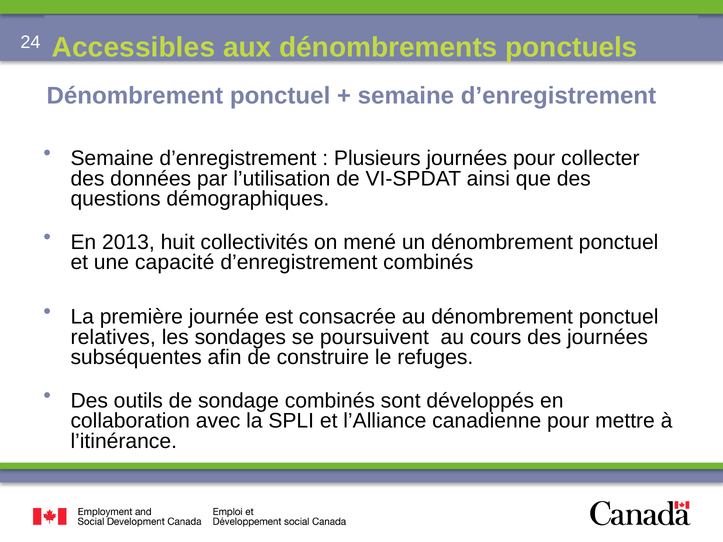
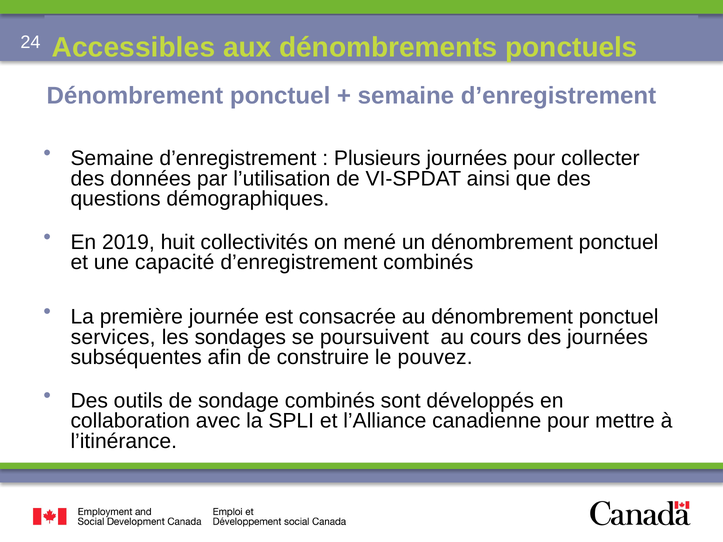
2013: 2013 -> 2019 (128, 242)
relatives: relatives -> services (113, 337)
refuges: refuges -> pouvez (435, 358)
